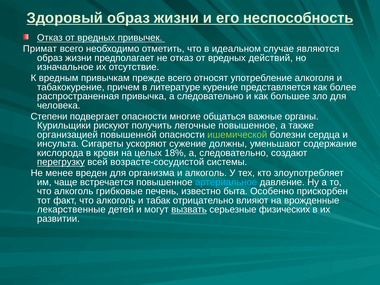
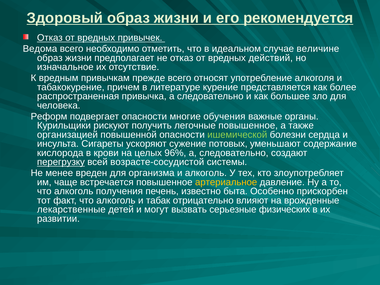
неспособность: неспособность -> рекомендуется (298, 18)
Примат: Примат -> Ведома (40, 49)
являются: являются -> величине (318, 49)
Степени: Степени -> Реформ (49, 116)
общаться: общаться -> обучения (224, 116)
должны: должны -> потовых (228, 144)
18%: 18% -> 96% (175, 153)
артериальное colour: light blue -> yellow (226, 182)
грибковые: грибковые -> получения (119, 191)
вызвать underline: present -> none (189, 210)
